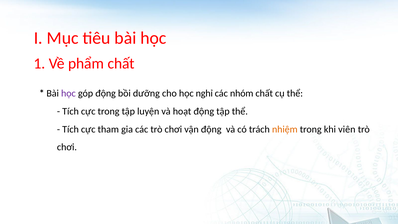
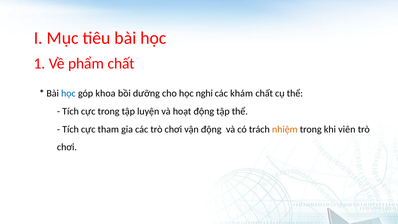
học colour: purple -> blue (68, 93)
góp động: động -> khoa (105, 93)
nhóm: nhóm -> khám (242, 93)
